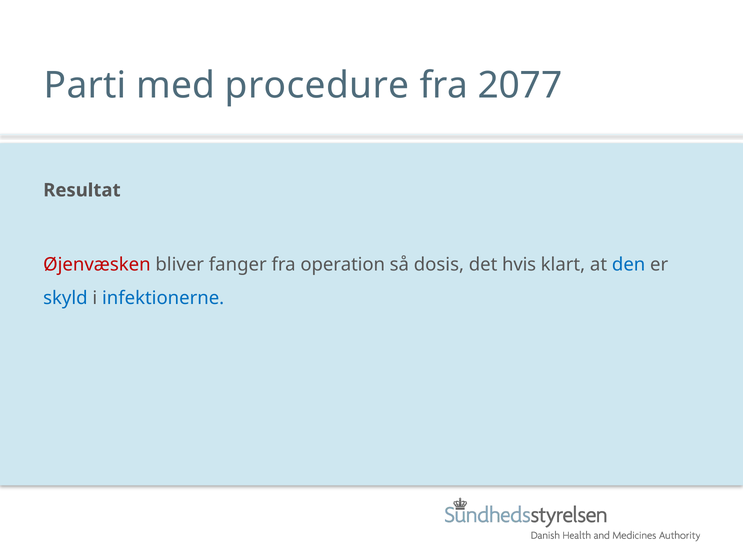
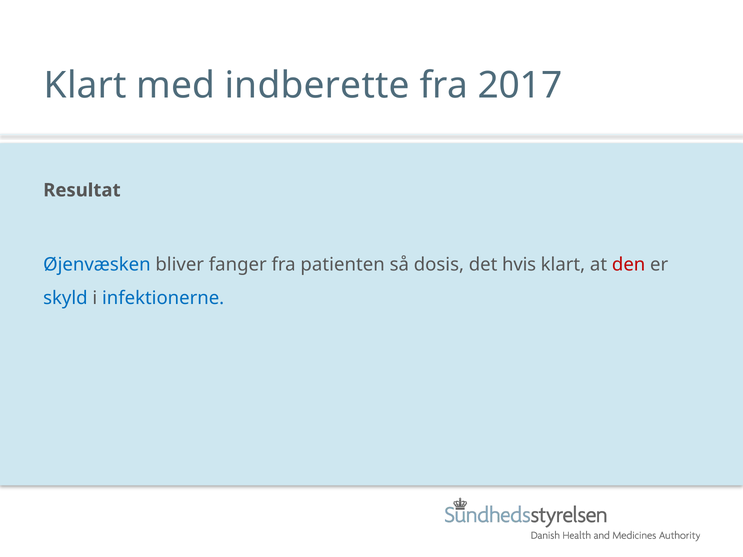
Parti: Parti -> Klart (85, 86)
procedure: procedure -> indberette (317, 86)
2077: 2077 -> 2017 (520, 86)
Øjenvæsken colour: red -> blue (97, 265)
operation: operation -> patienten (343, 265)
den colour: blue -> red (629, 265)
